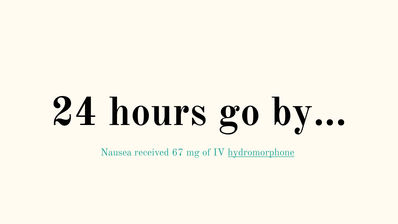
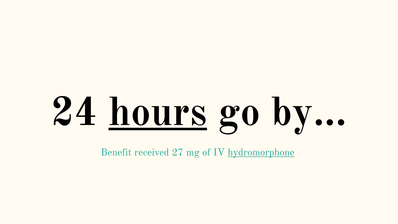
hours underline: none -> present (158, 112)
Nausea: Nausea -> Benefit (116, 152)
67: 67 -> 27 (178, 152)
